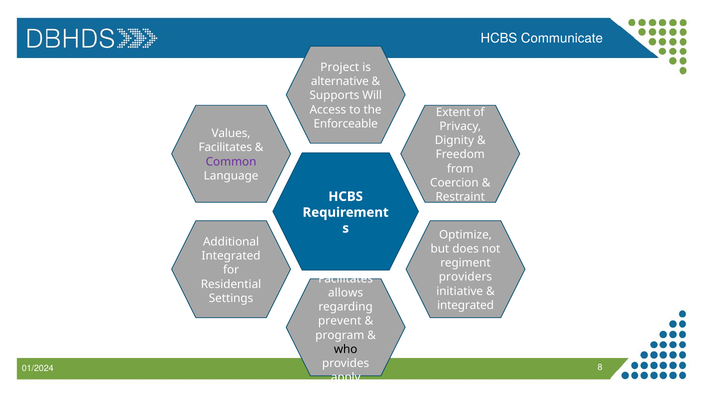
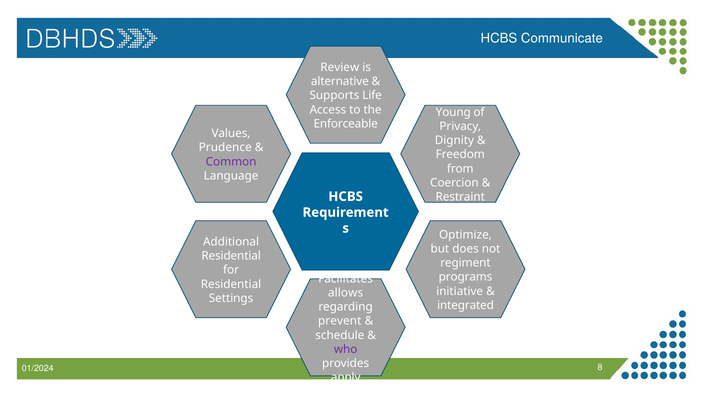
Project: Project -> Review (340, 67)
Will: Will -> Life (372, 95)
Extent: Extent -> Young (453, 112)
Facilitates: Facilitates -> Prudence (225, 147)
Integrated: Integrated -> Residential (231, 256)
providers: providers -> programs (466, 277)
program: program -> schedule (340, 335)
who colour: black -> purple (346, 349)
